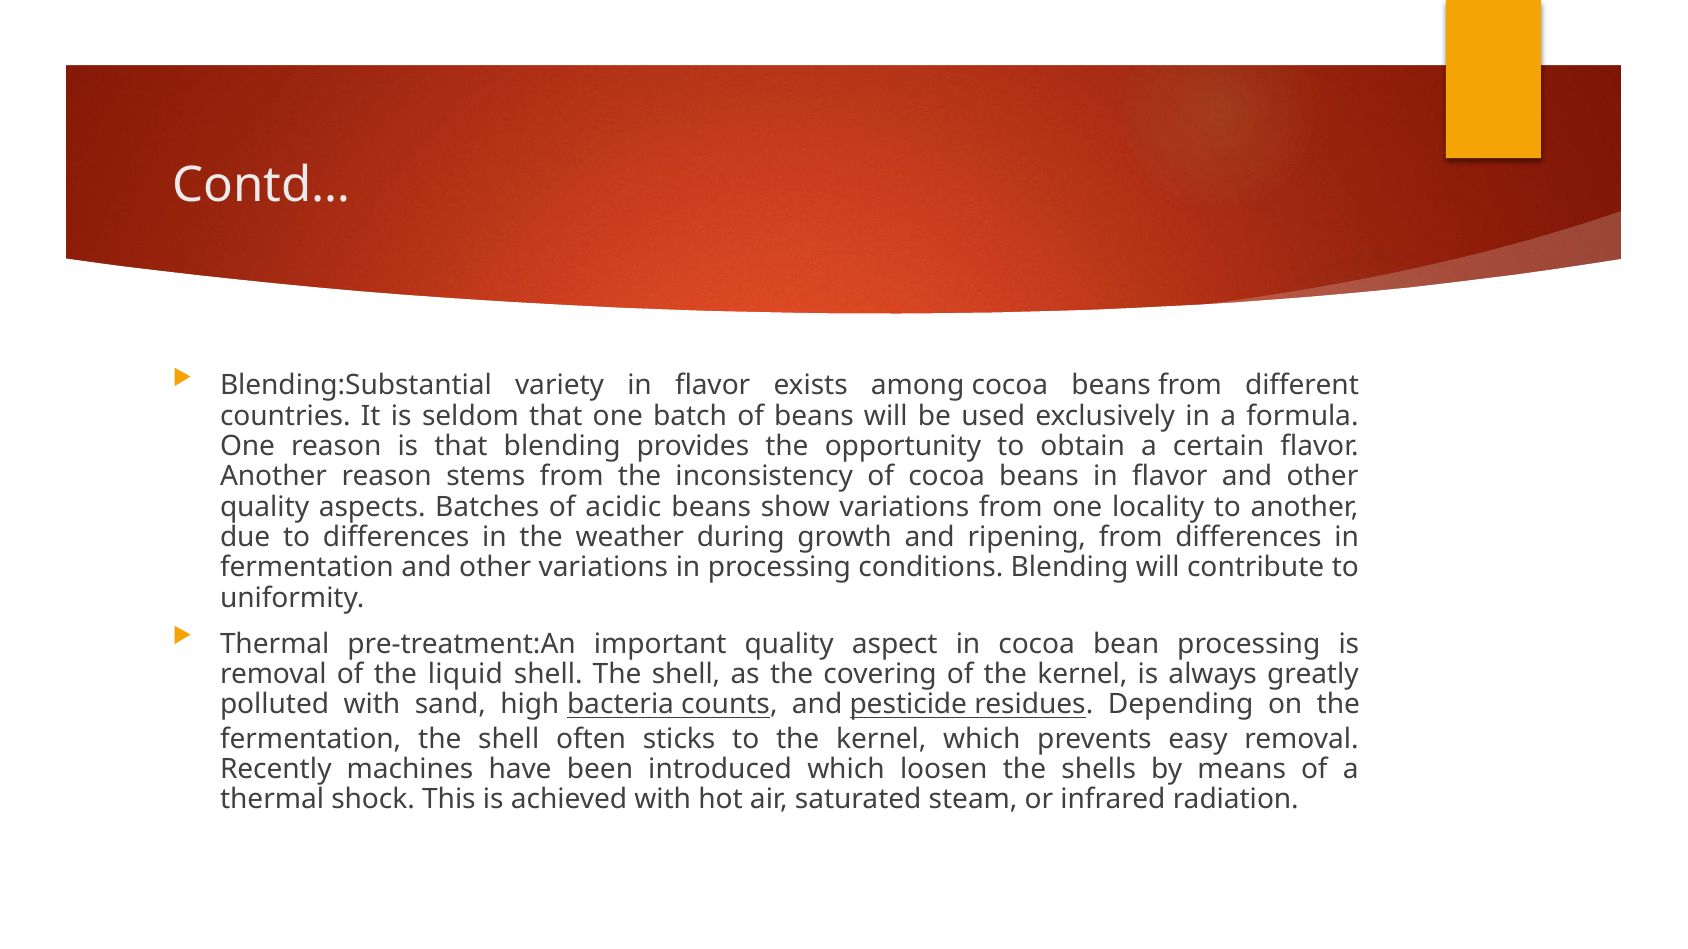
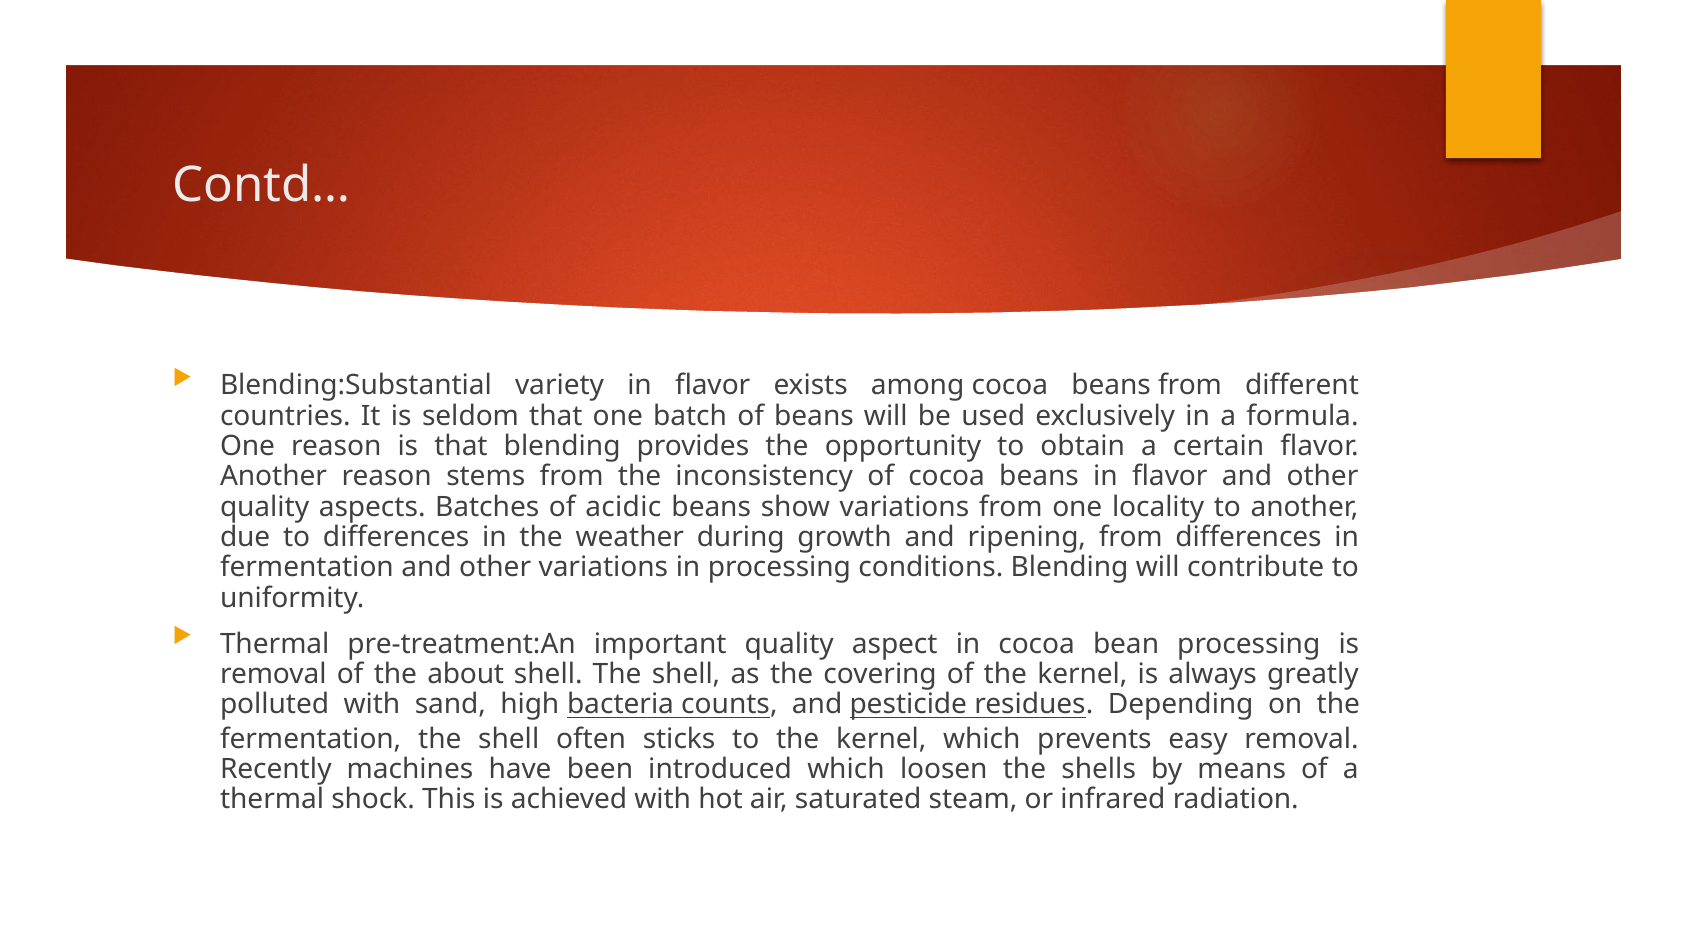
liquid: liquid -> about (466, 675)
